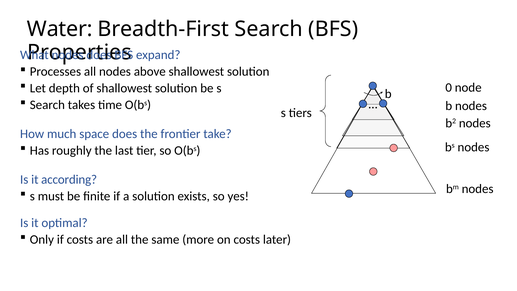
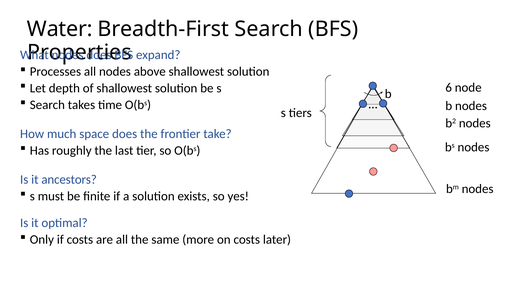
0: 0 -> 6 (449, 87)
according: according -> ancestors (69, 180)
